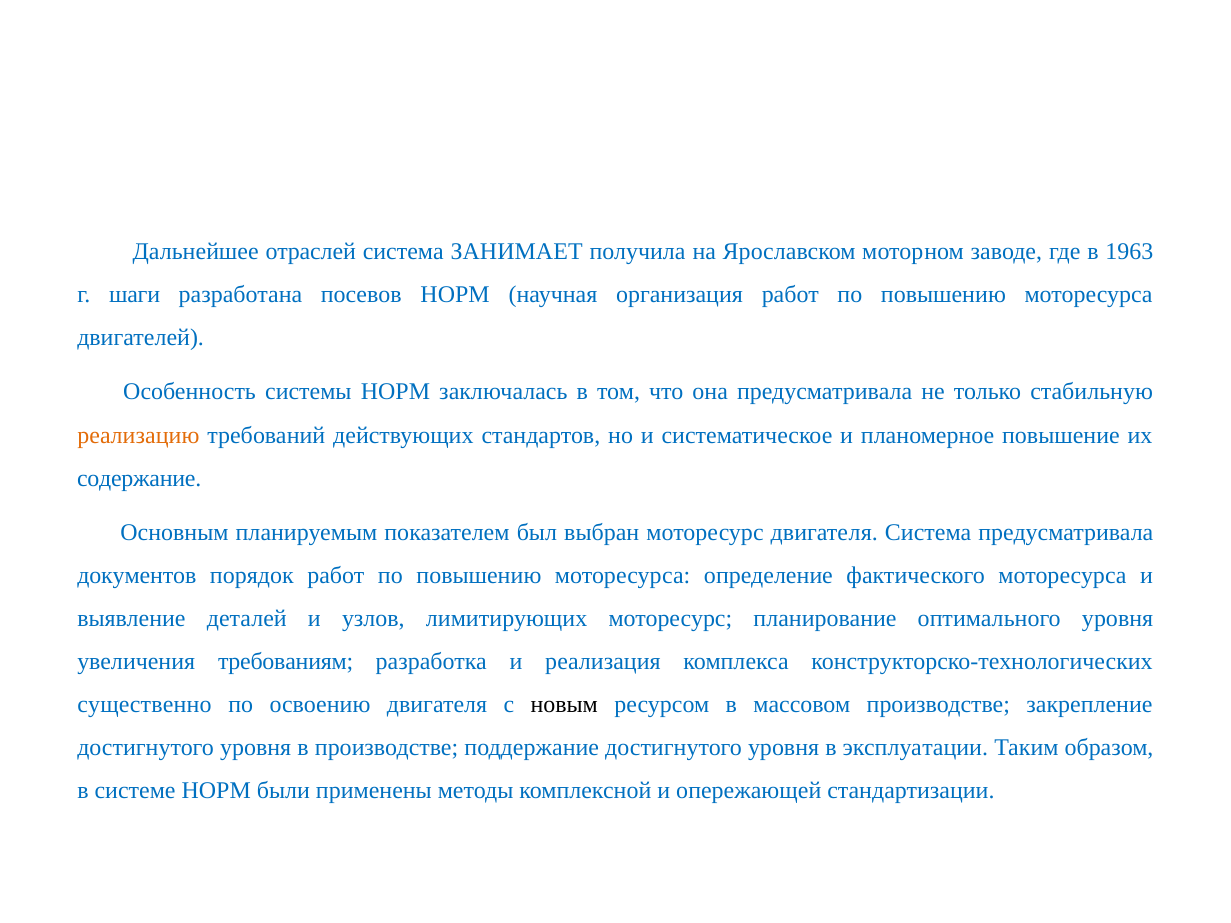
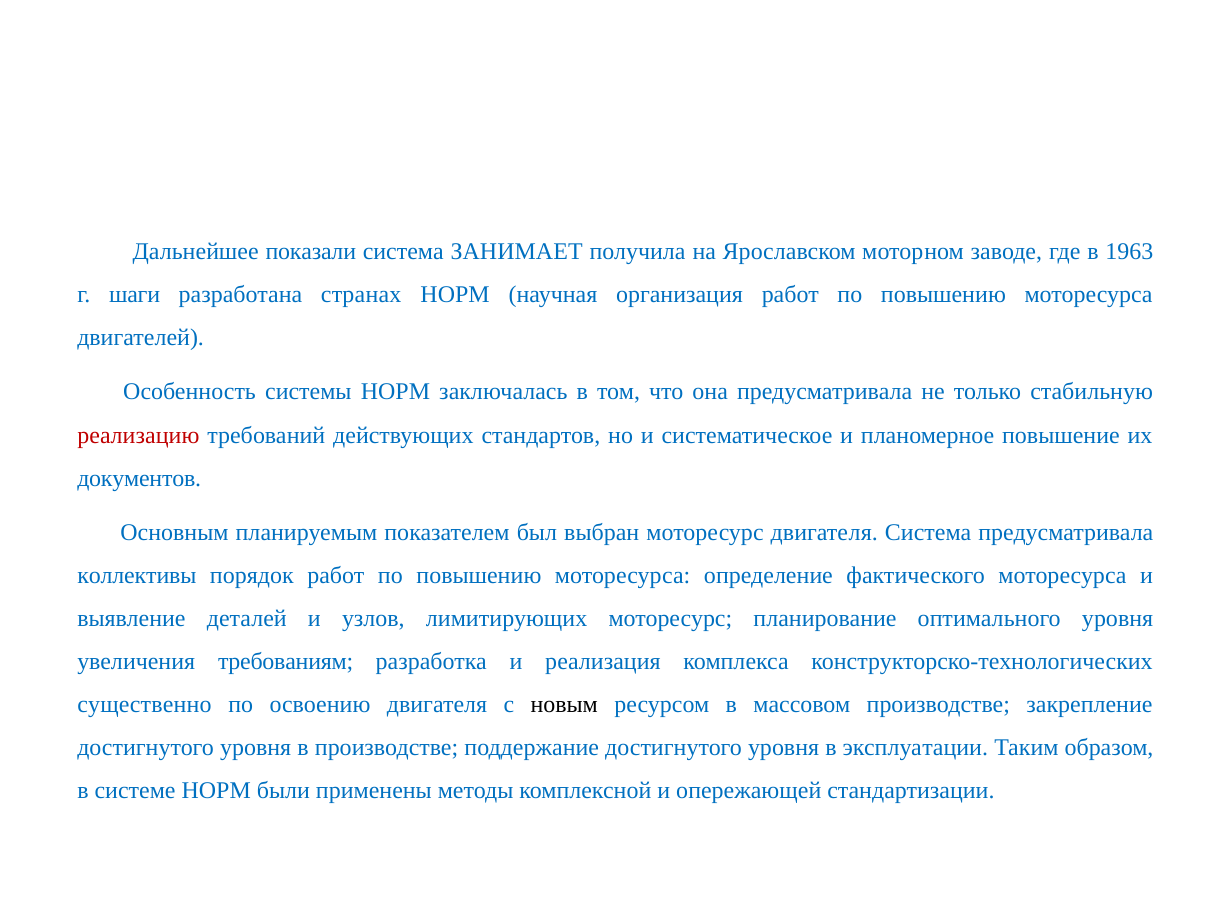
отраслей: отраслей -> показали (311, 252)
посевов: посевов -> странах (361, 295)
реализацию colour: orange -> red (138, 435)
содержание: содержание -> документов (139, 478)
документов: документов -> коллективы (137, 575)
